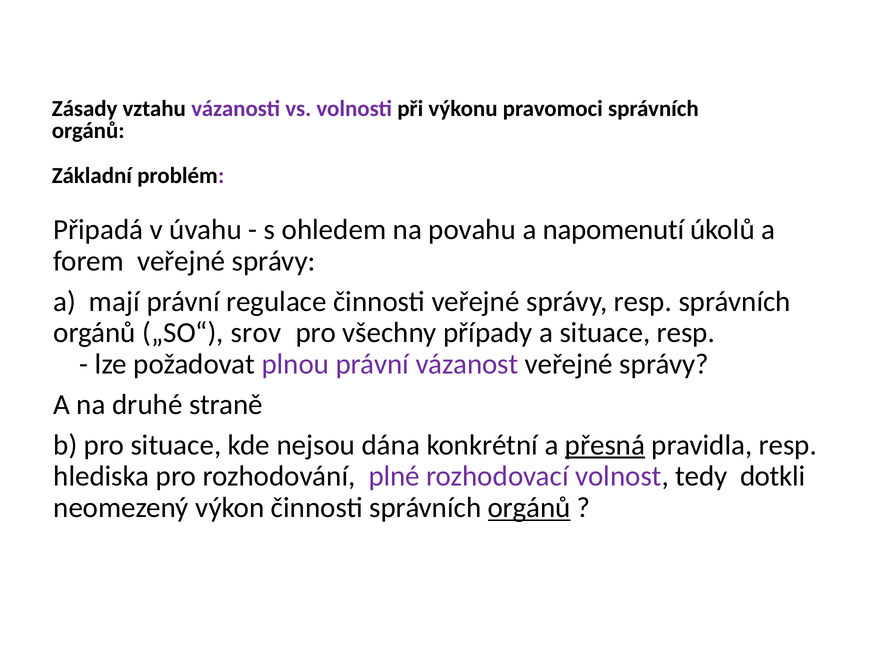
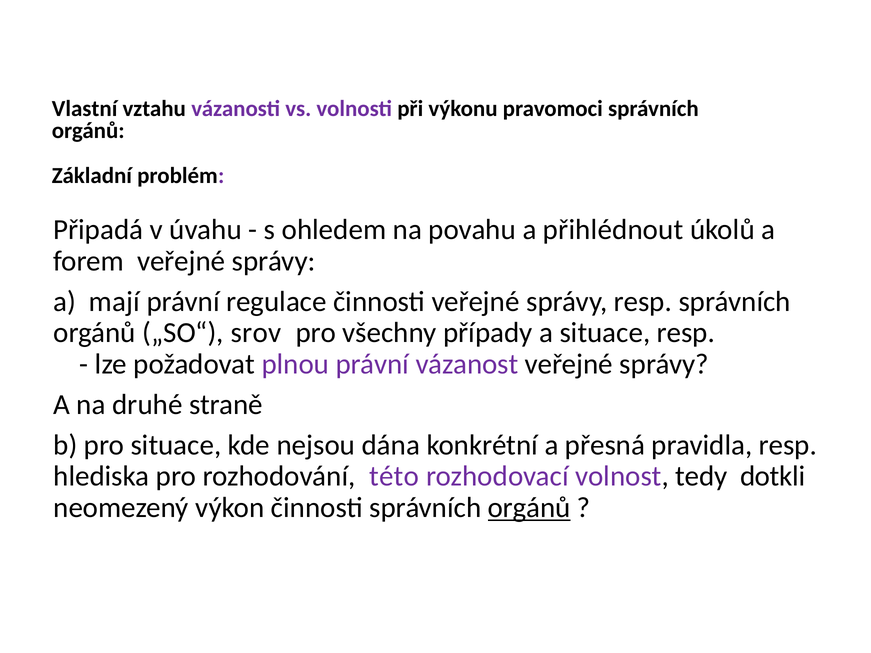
Zásady: Zásady -> Vlastní (85, 109)
napomenutí: napomenutí -> přihlédnout (613, 230)
přesná underline: present -> none (605, 445)
plné: plné -> této (394, 477)
